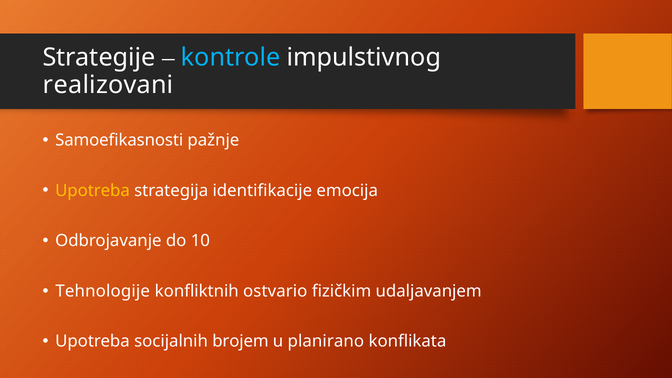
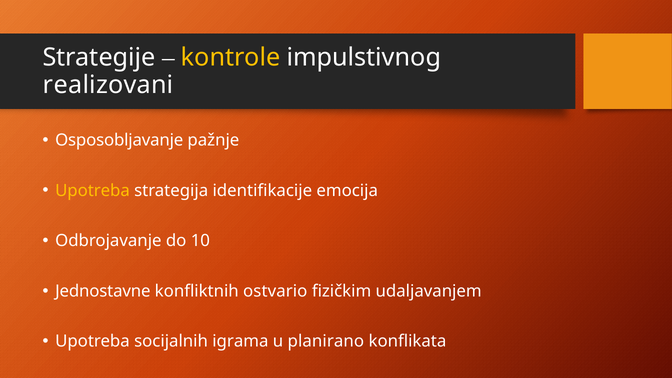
kontrole colour: light blue -> yellow (231, 58)
Samoefikasnosti: Samoefikasnosti -> Osposobljavanje (119, 140)
Tehnologije: Tehnologije -> Jednostavne (103, 291)
brojem: brojem -> igrama (240, 341)
